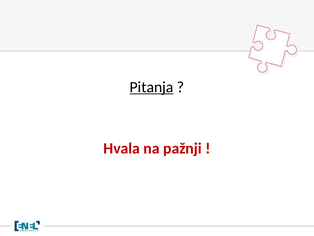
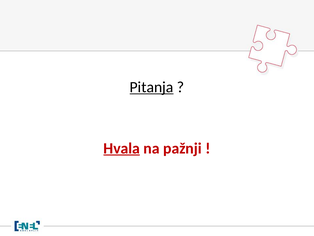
Hvala underline: none -> present (122, 148)
